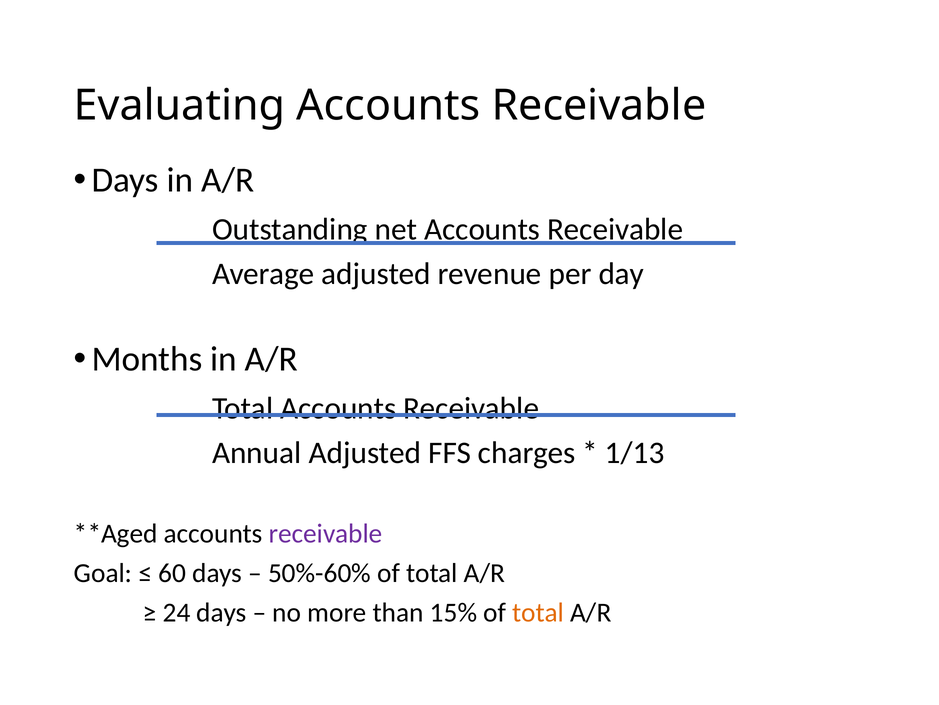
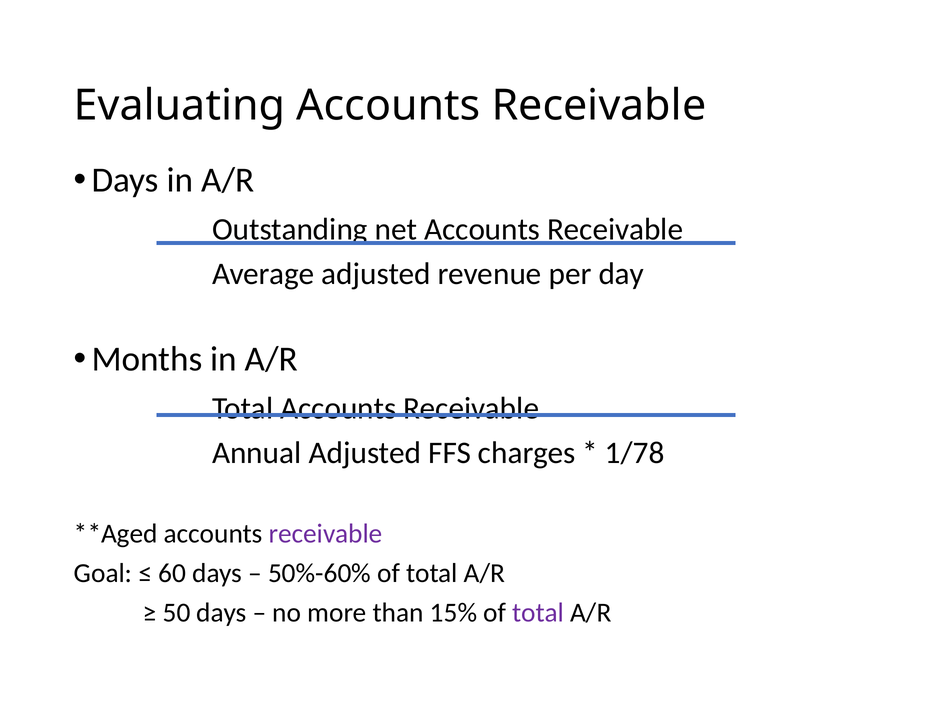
1/13: 1/13 -> 1/78 (635, 452)
24: 24 -> 50 (177, 612)
total colour: orange -> purple (538, 612)
